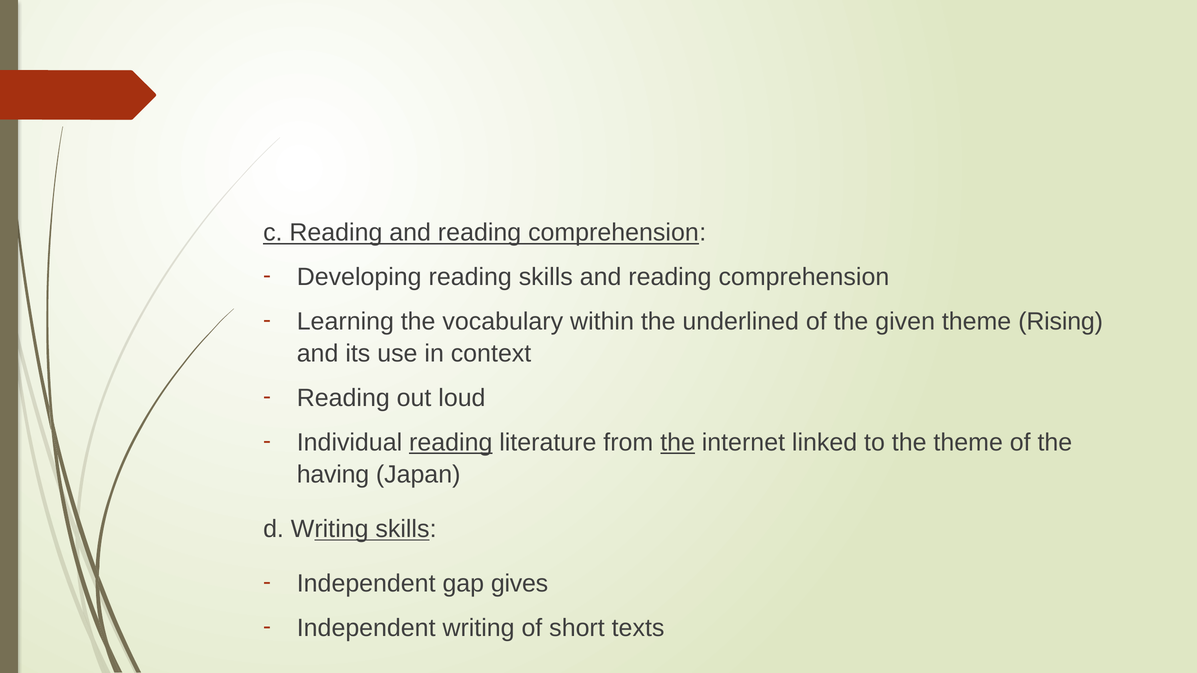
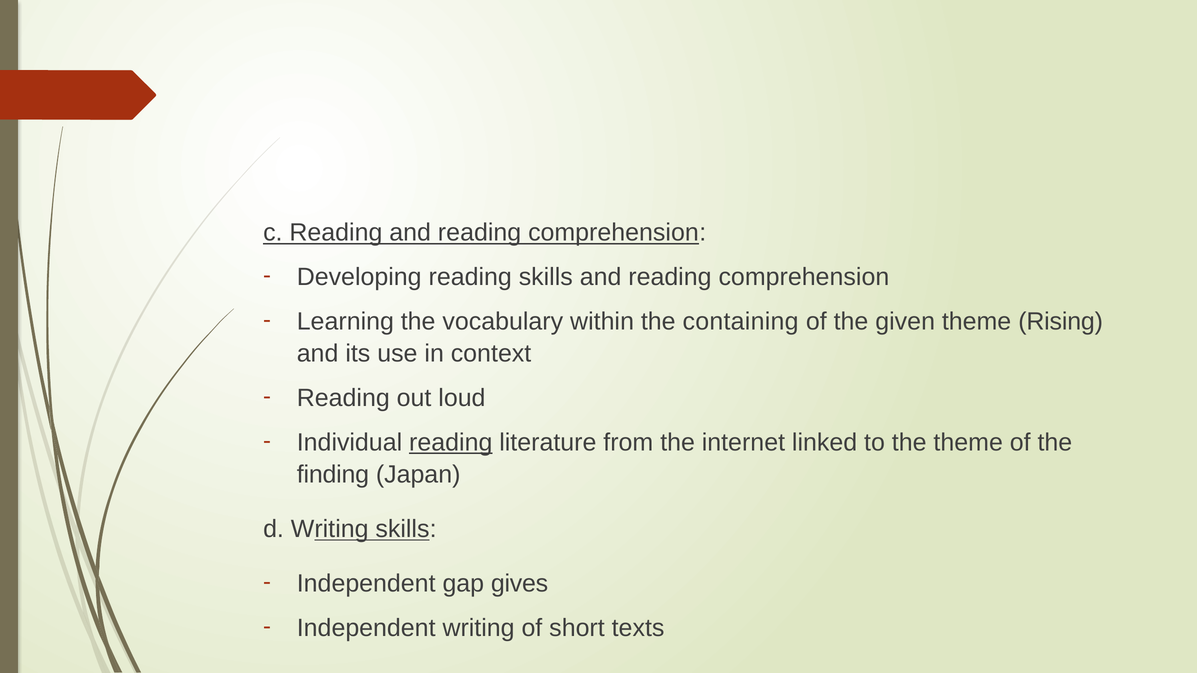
underlined: underlined -> containing (741, 322)
the underline: present -> none (678, 443)
having: having -> finding (333, 475)
